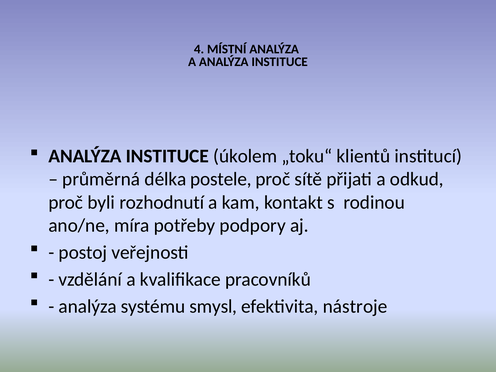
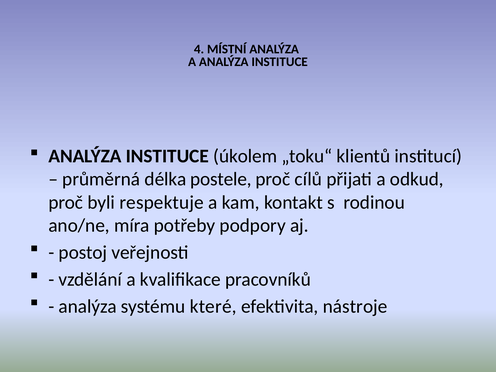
sítě: sítě -> cílů (308, 179)
rozhodnutí: rozhodnutí -> respektuje (162, 202)
smysl: smysl -> které (213, 306)
